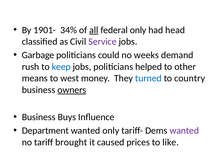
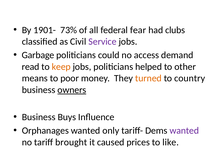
34%: 34% -> 73% (69, 30)
all underline: present -> none (94, 30)
federal only: only -> fear (138, 30)
head: head -> clubs (175, 30)
weeks: weeks -> access (146, 55)
rush: rush -> read (31, 67)
keep colour: blue -> orange (61, 67)
west: west -> poor (70, 78)
turned colour: blue -> orange (148, 78)
Department: Department -> Orphanages (45, 131)
